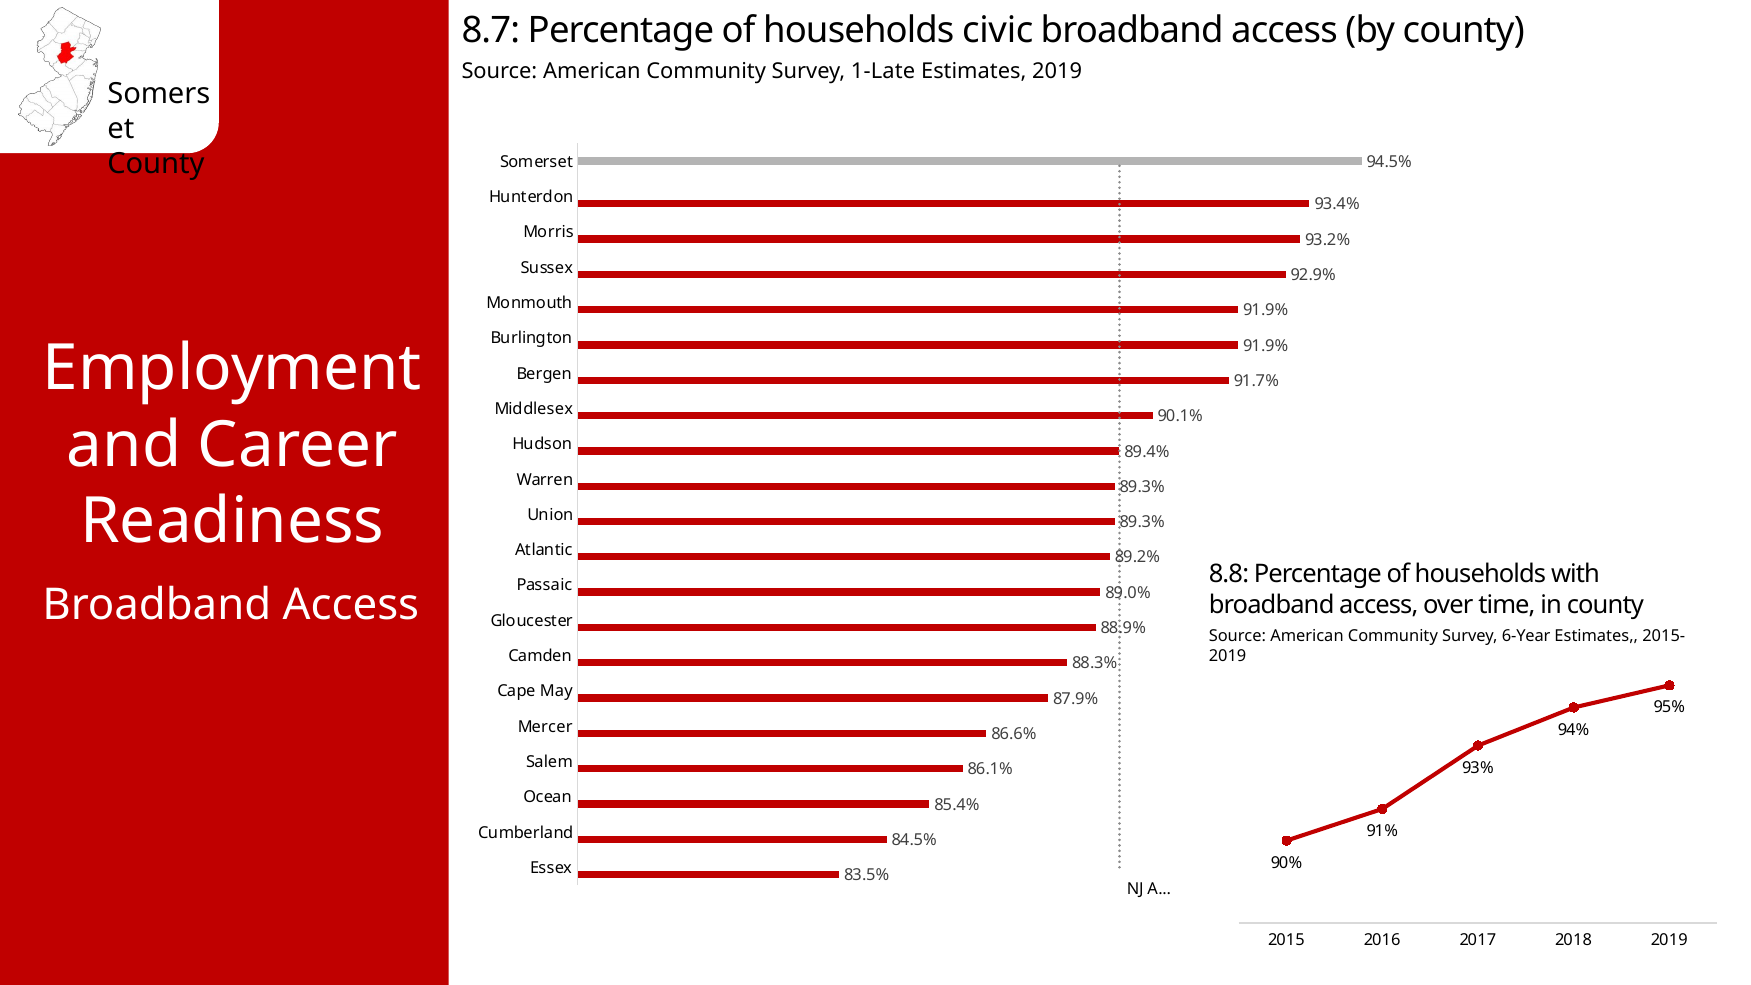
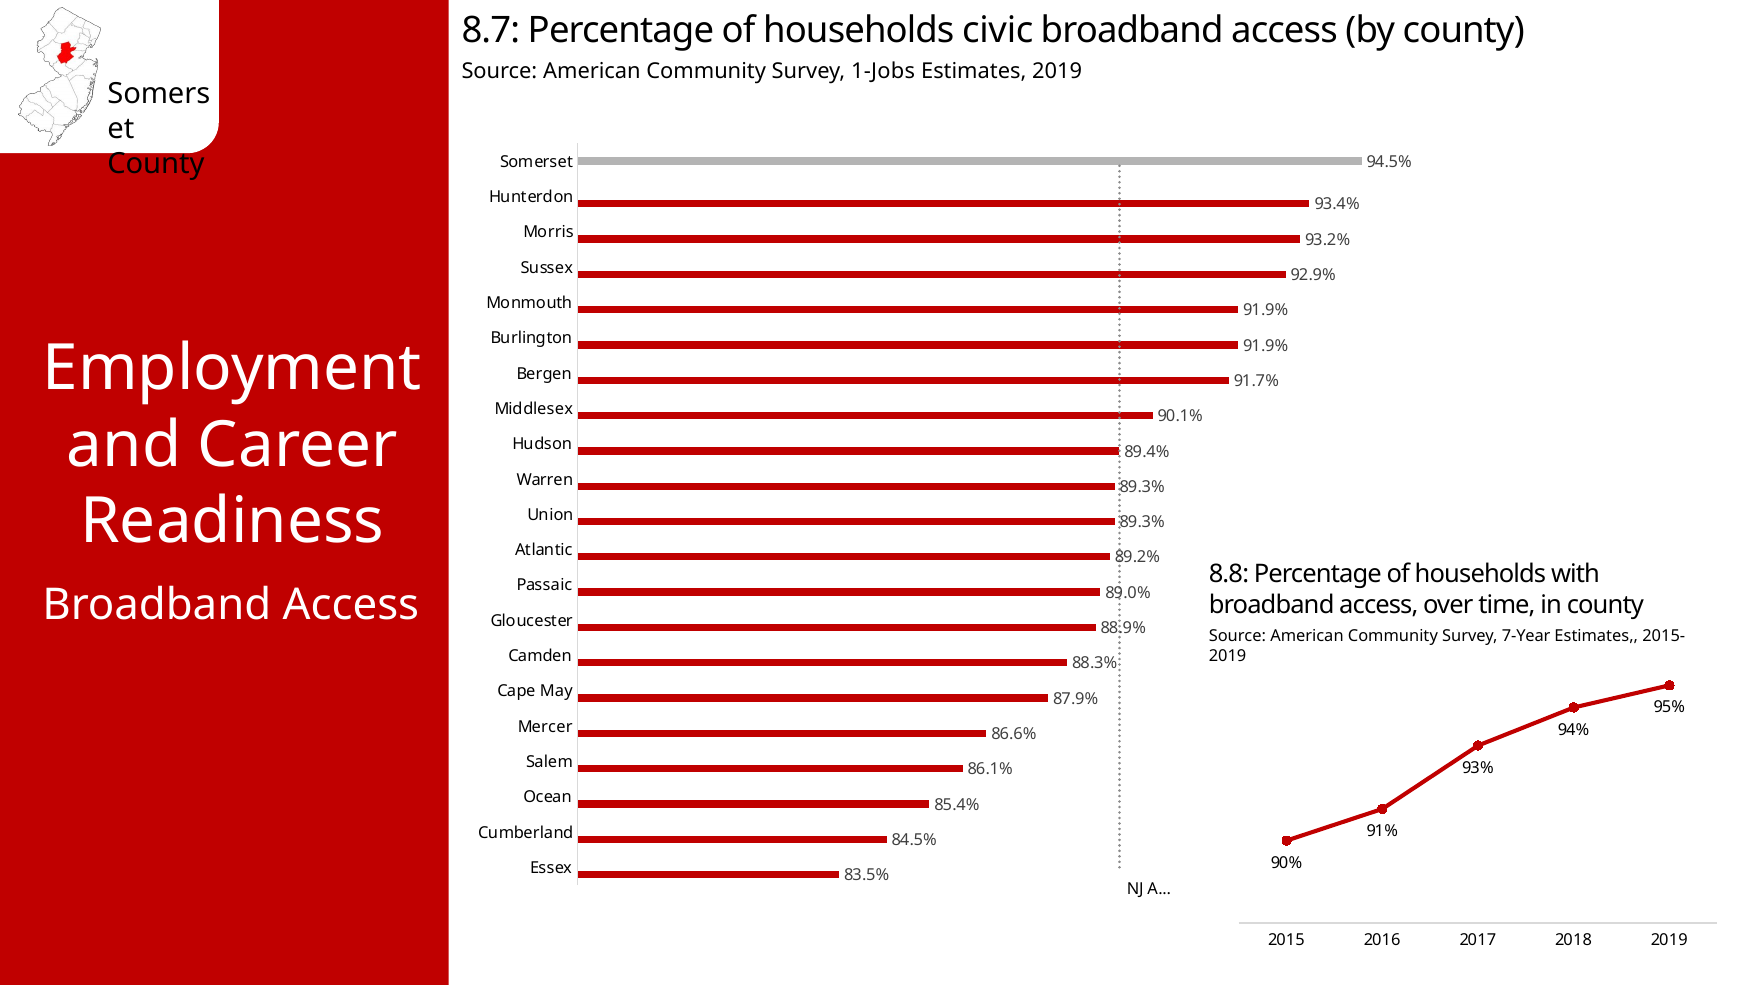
1-Late: 1-Late -> 1-Jobs (883, 71)
6-Year: 6-Year -> 7-Year (1526, 636)
